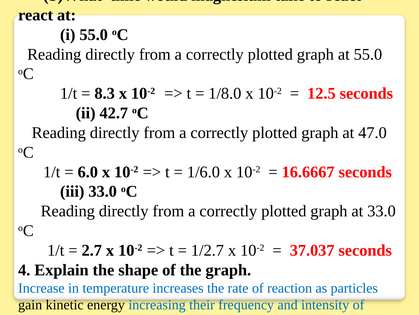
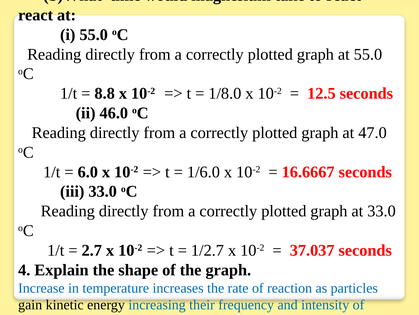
8.3: 8.3 -> 8.8 (105, 93)
42.7: 42.7 -> 46.0 (114, 113)
